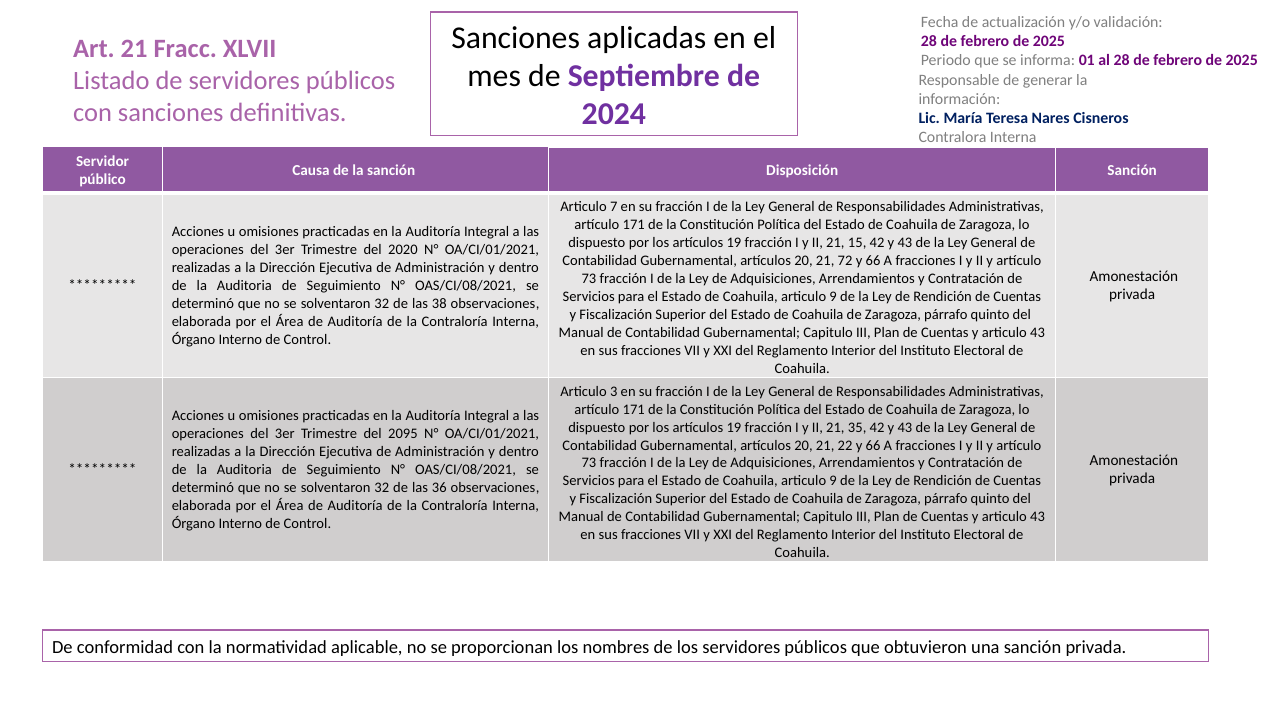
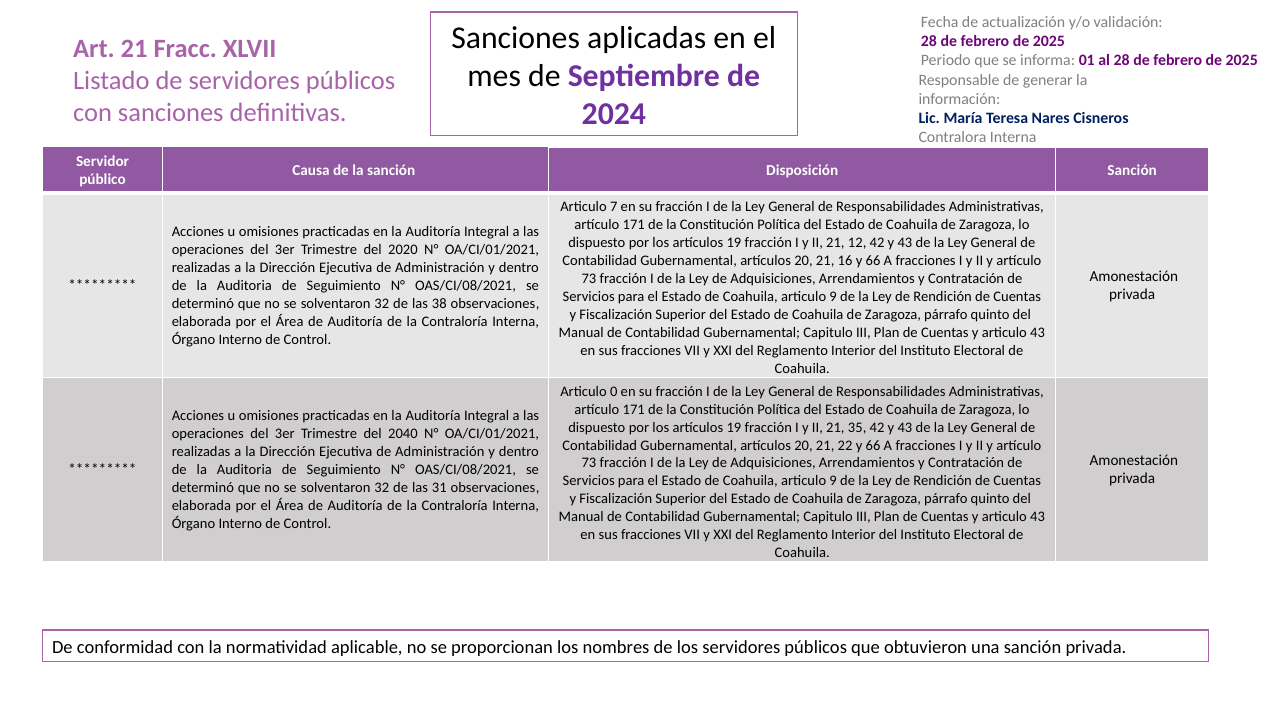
15: 15 -> 12 (857, 243)
72: 72 -> 16 (845, 261)
3: 3 -> 0 (614, 392)
2095: 2095 -> 2040 (403, 434)
36: 36 -> 31 (439, 488)
